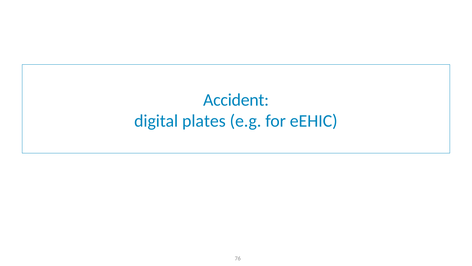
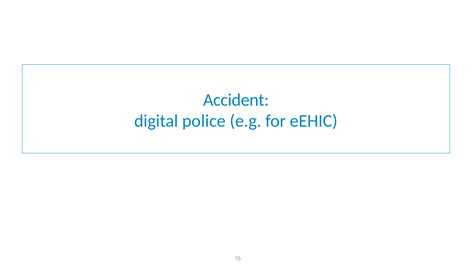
plates: plates -> police (204, 121)
